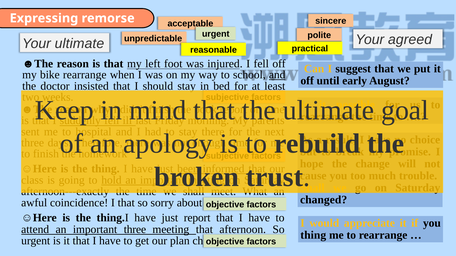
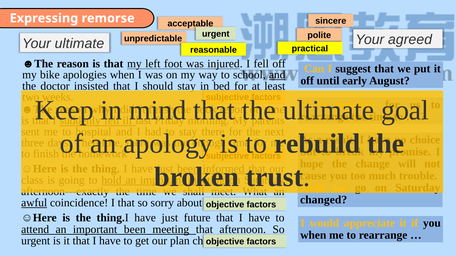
bike rearrange: rearrange -> apologies (85, 75)
awful underline: none -> present (34, 203)
just report: report -> future (197, 218)
important three: three -> been (135, 230)
thing: thing -> when (313, 236)
